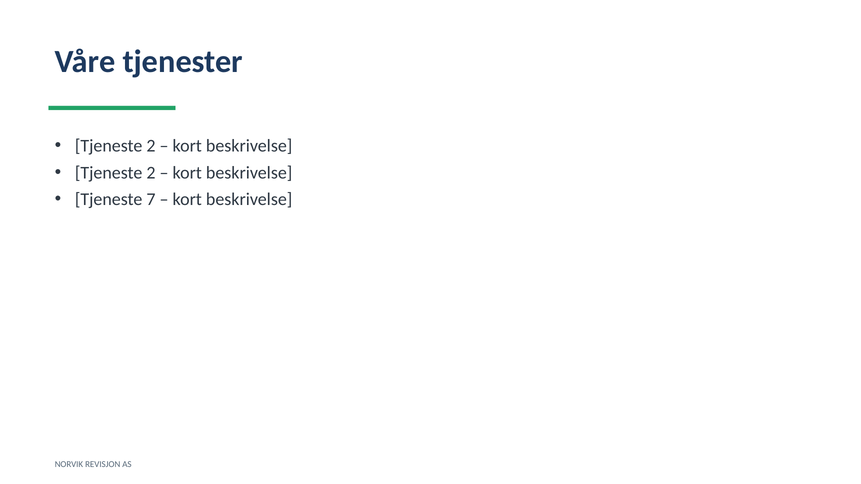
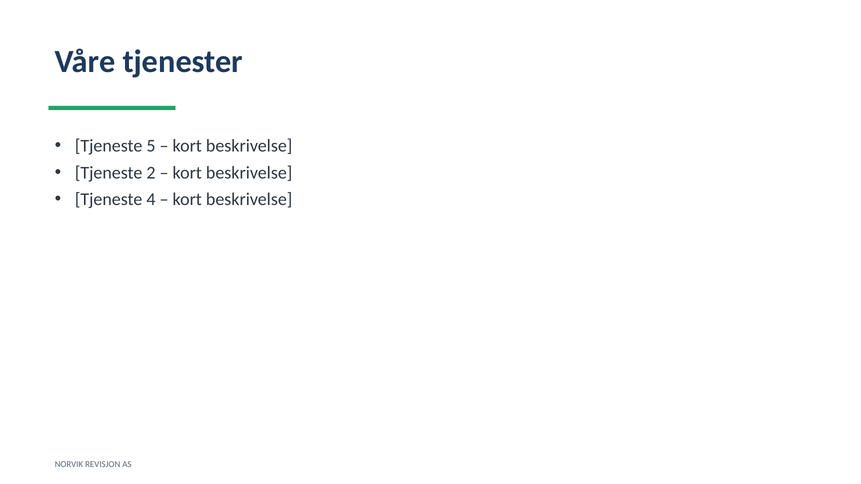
2: 2 -> 5 (151, 146)
7: 7 -> 4 (151, 200)
